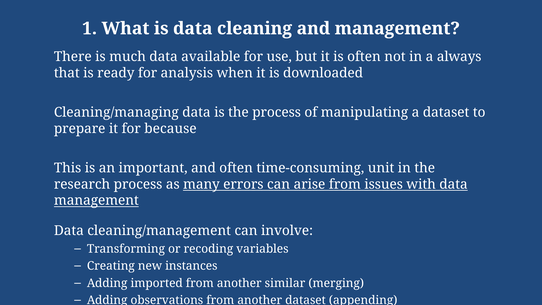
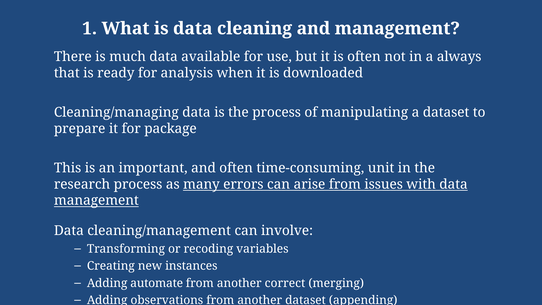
because: because -> package (171, 129)
imported: imported -> automate (157, 283)
similar: similar -> correct (285, 283)
